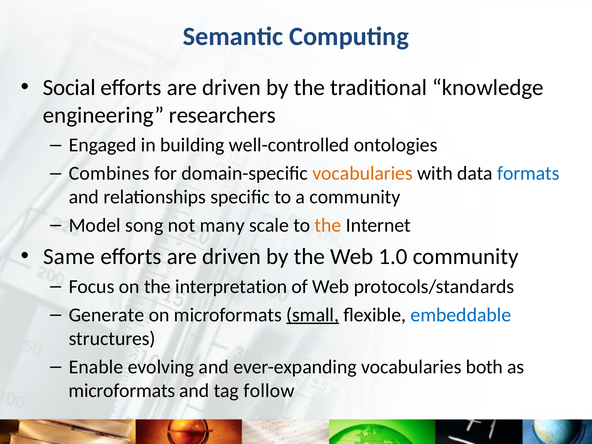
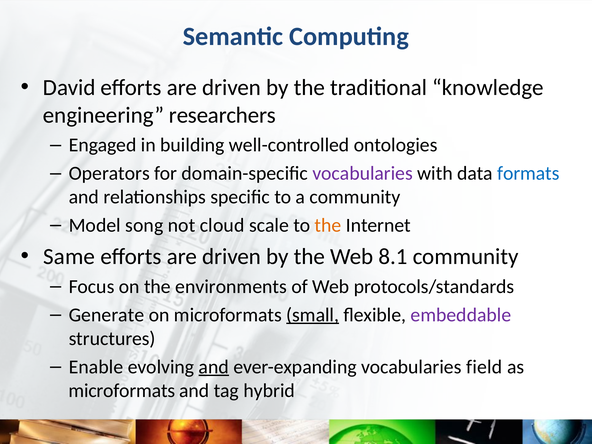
Social: Social -> David (69, 87)
Combines: Combines -> Operators (109, 173)
vocabularies colour: orange -> purple (363, 173)
many: many -> cloud (222, 225)
1.0: 1.0 -> 8.1 (393, 257)
interpretation: interpretation -> environments (231, 287)
embeddable colour: blue -> purple (461, 315)
and underline: none -> present (214, 367)
both: both -> field (484, 367)
follow: follow -> hybrid (269, 391)
